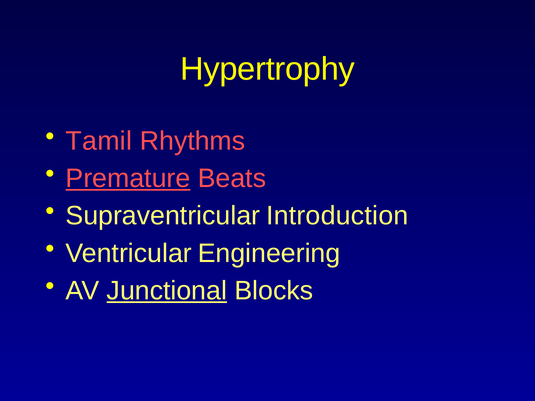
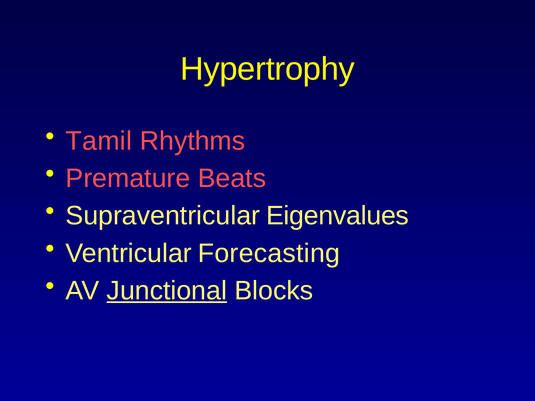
Premature underline: present -> none (128, 178)
Introduction: Introduction -> Eigenvalues (338, 216)
Engineering: Engineering -> Forecasting (269, 253)
